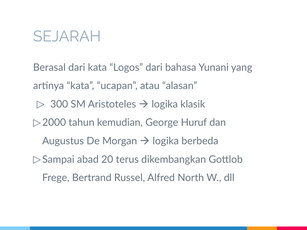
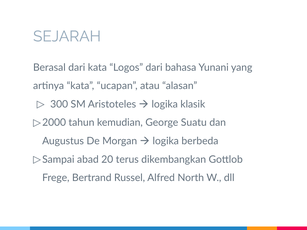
Huruf: Huruf -> Suatu (194, 123)
